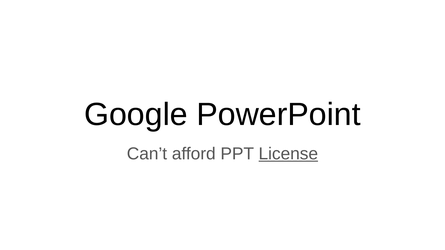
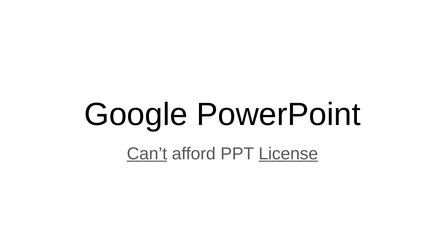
Can’t underline: none -> present (147, 154)
